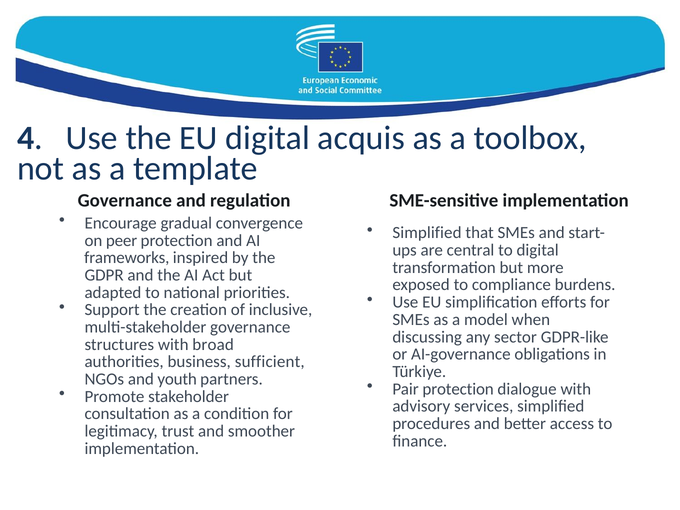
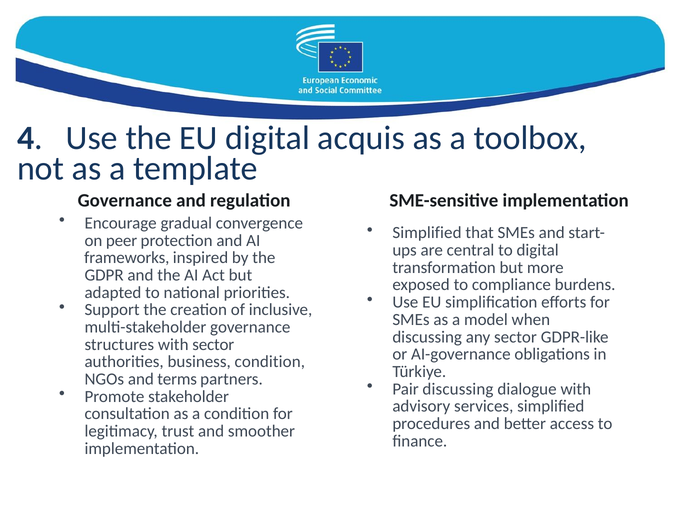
with broad: broad -> sector (213, 344)
business sufficient: sufficient -> condition (270, 362)
youth: youth -> terms (177, 379)
Pair protection: protection -> discussing (458, 389)
